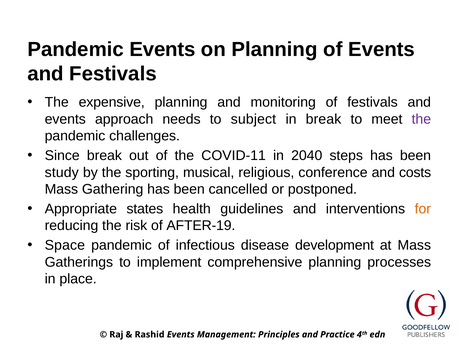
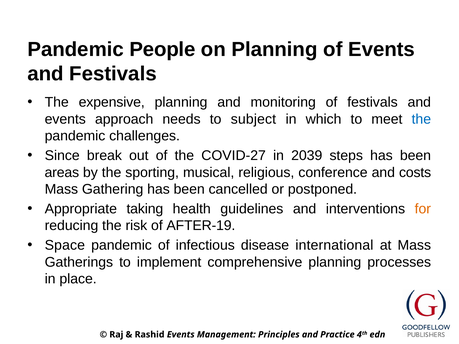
Pandemic Events: Events -> People (162, 49)
in break: break -> which (324, 119)
the colour: purple -> blue (421, 119)
COVID-11: COVID-11 -> COVID-27 (234, 156)
2040: 2040 -> 2039 (307, 156)
study: study -> areas (62, 173)
states: states -> taking (145, 209)
development: development -> international (334, 245)
